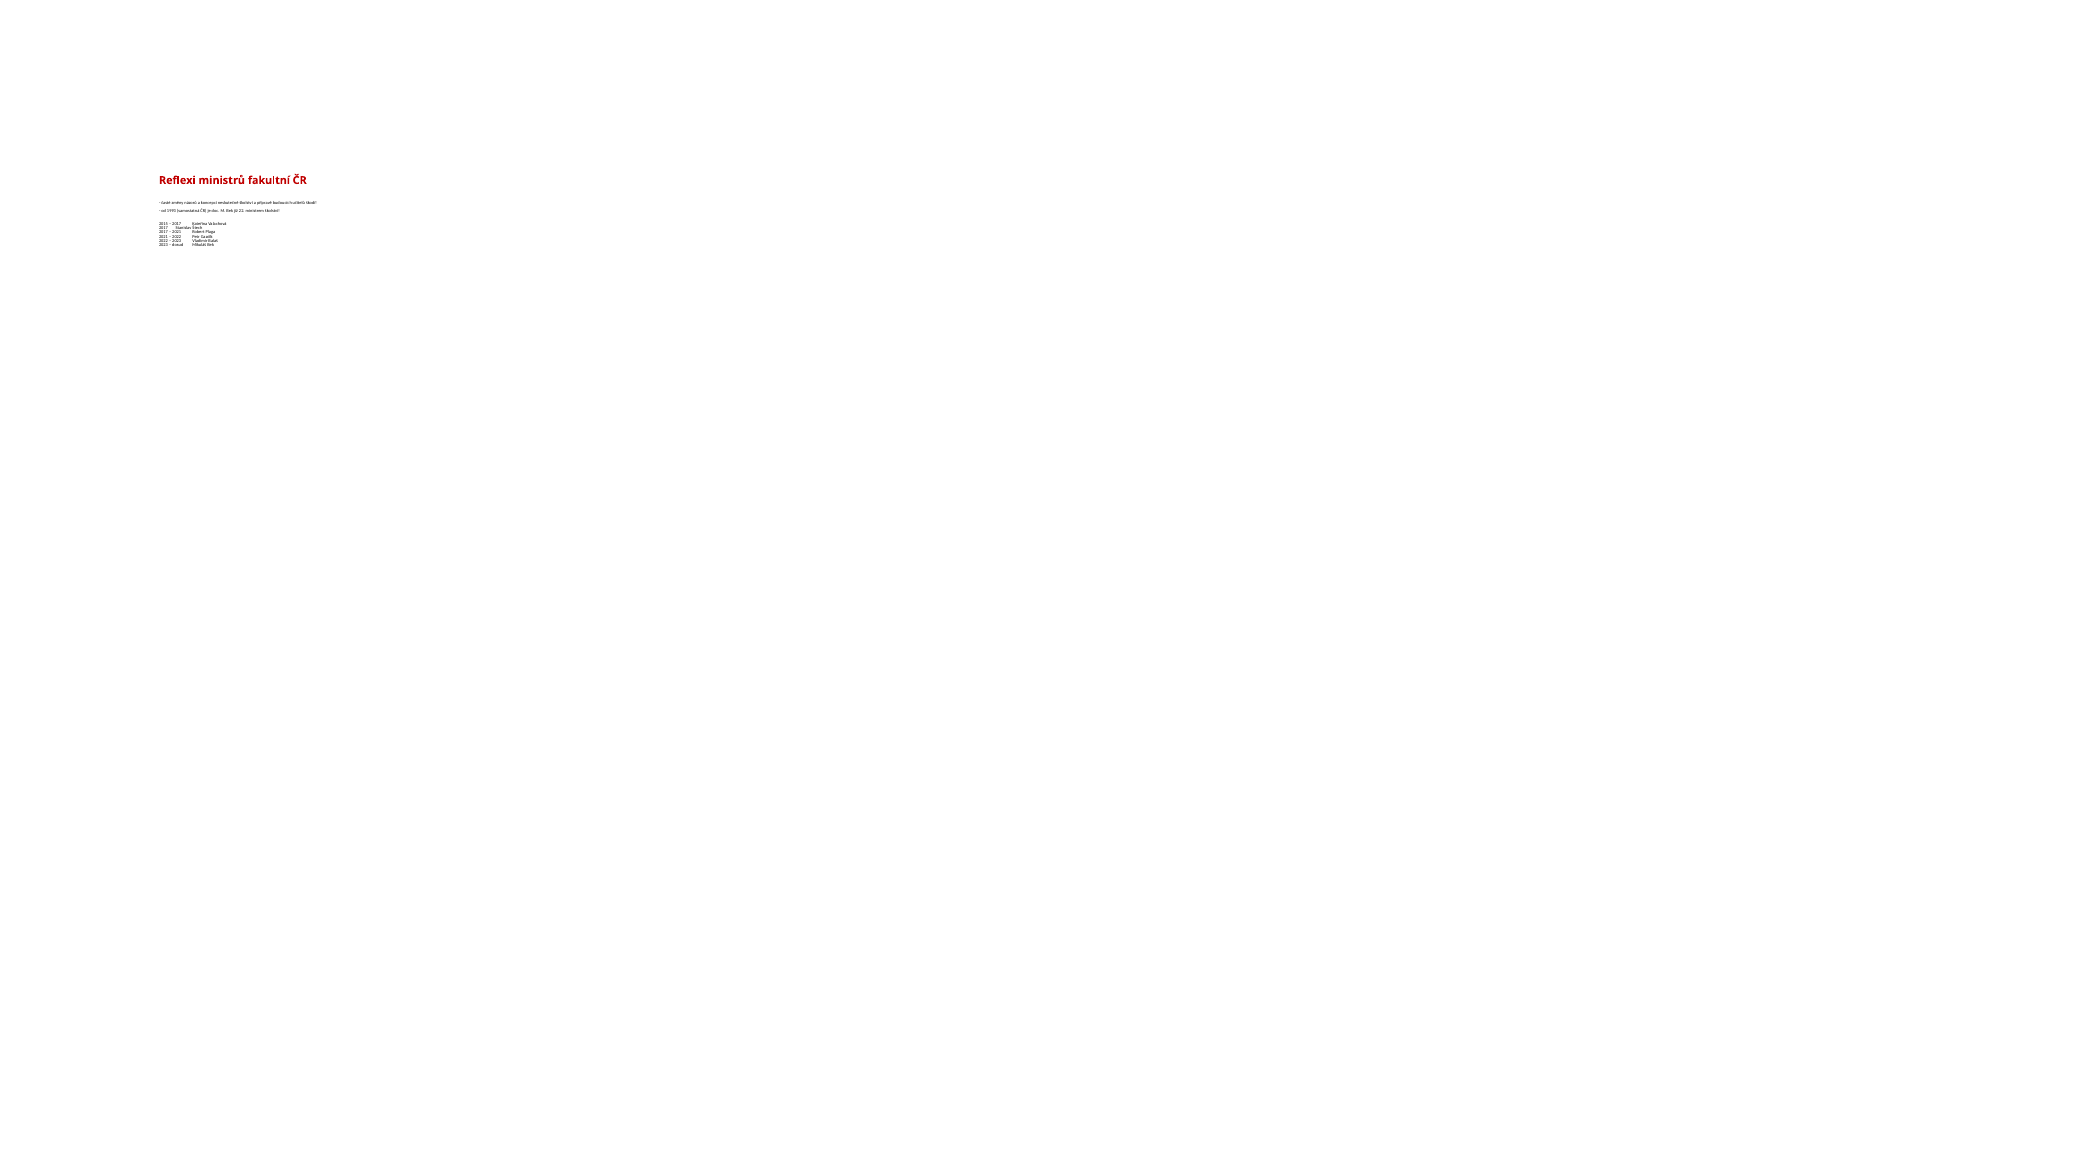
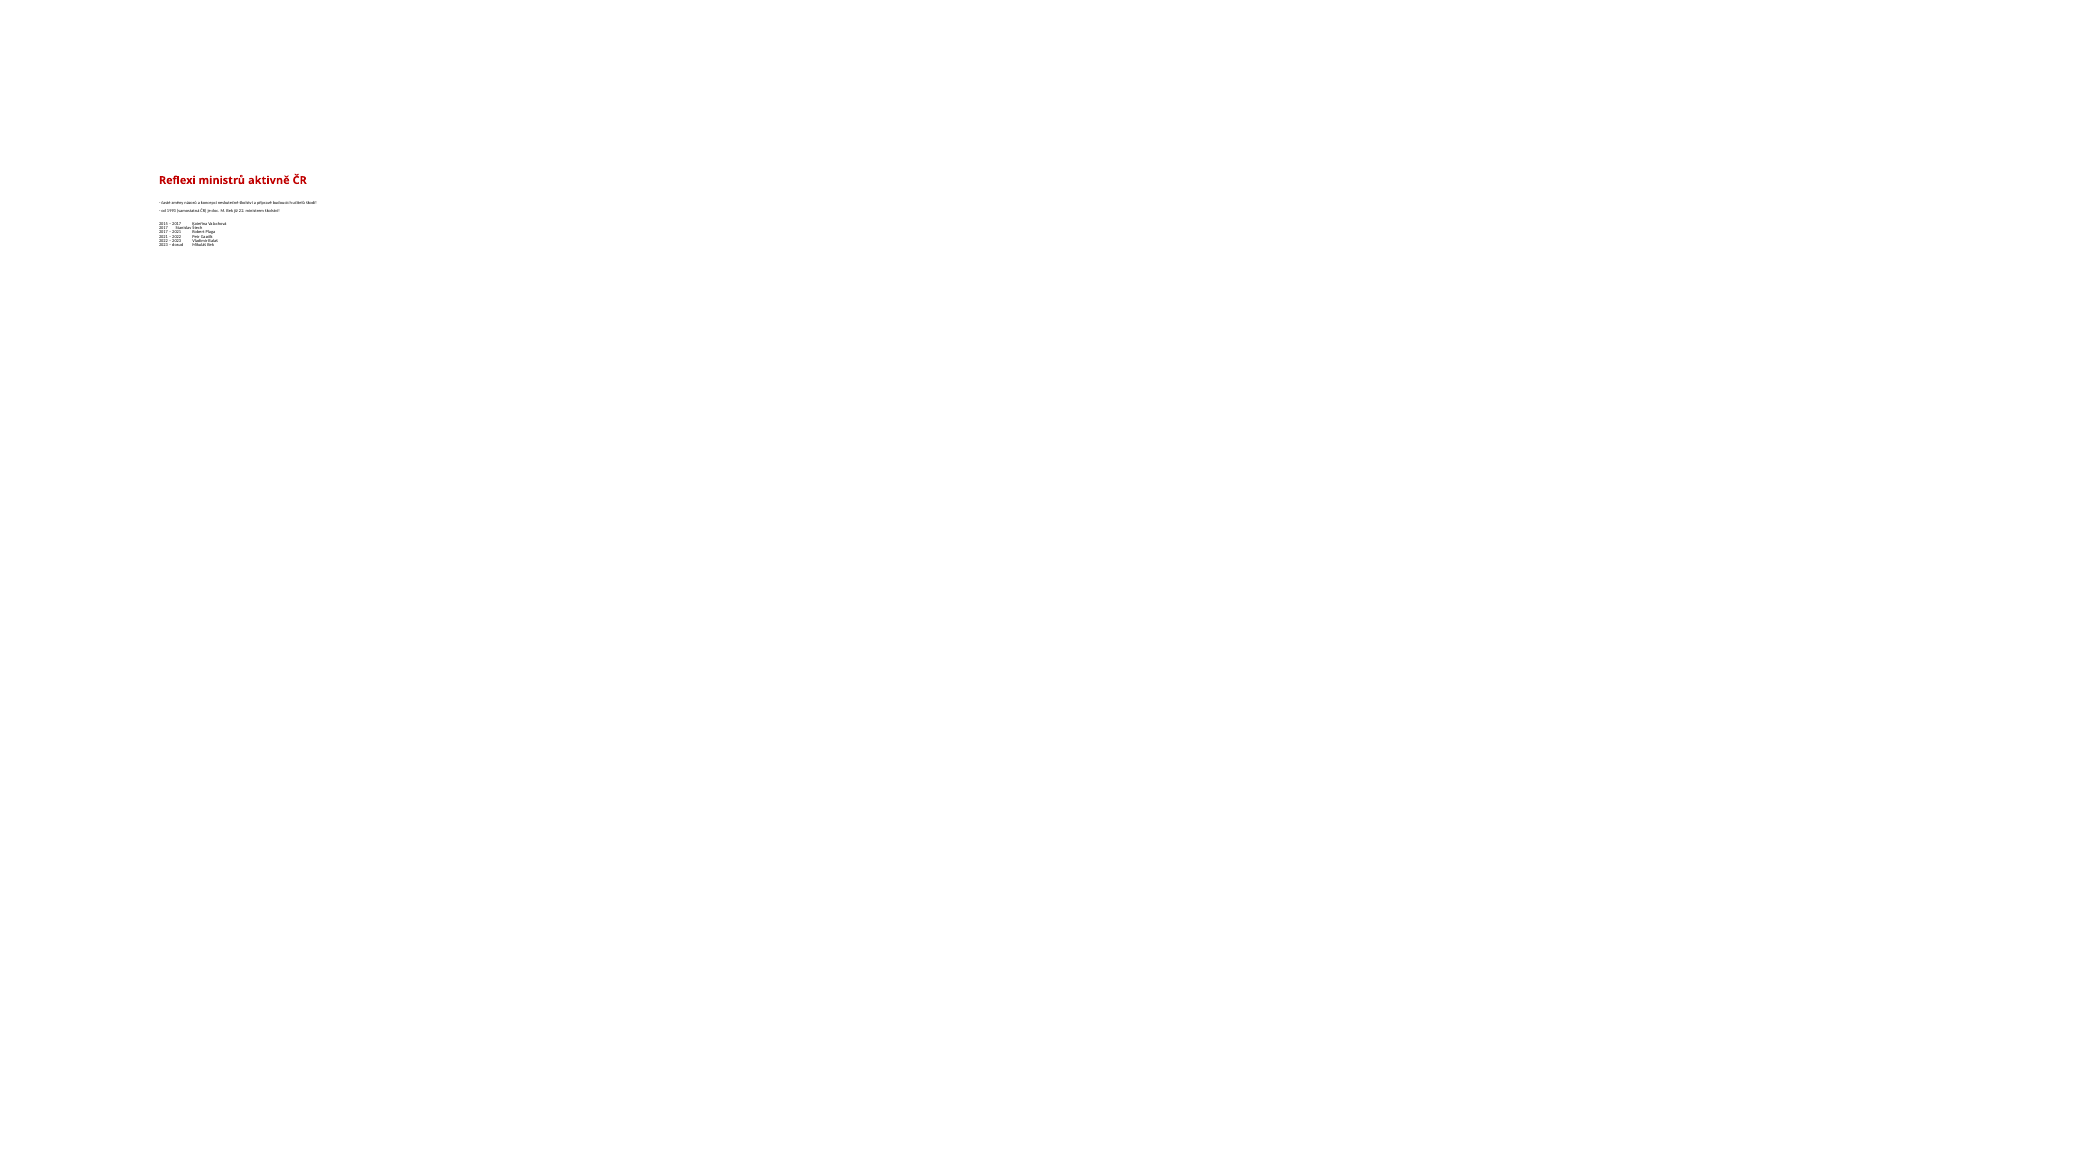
fakultní: fakultní -> aktivně (269, 180)
